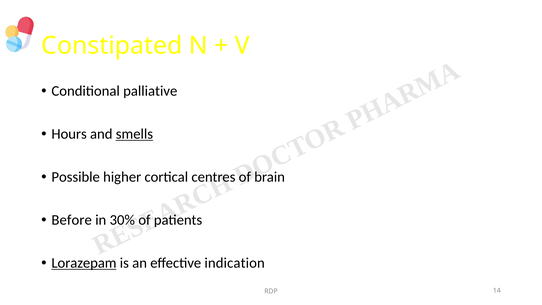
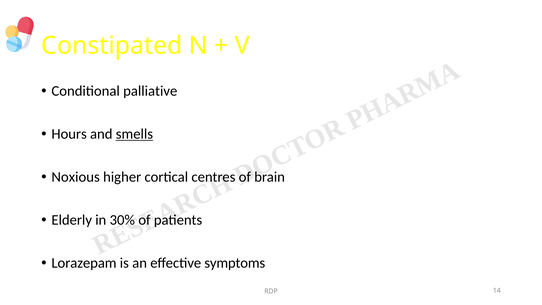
Possible: Possible -> Noxious (76, 177)
Before: Before -> Elderly (72, 220)
Lorazepam underline: present -> none (84, 263)
indication: indication -> symptoms (235, 263)
